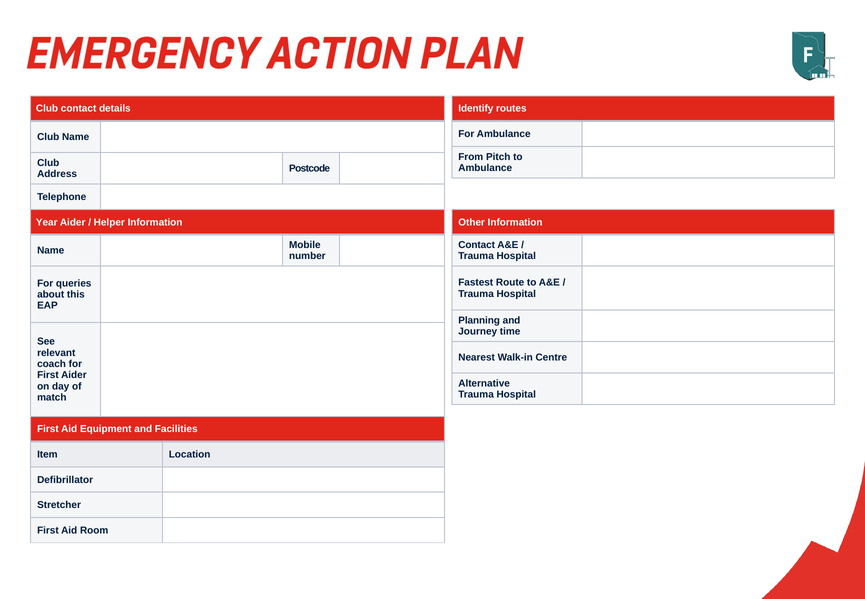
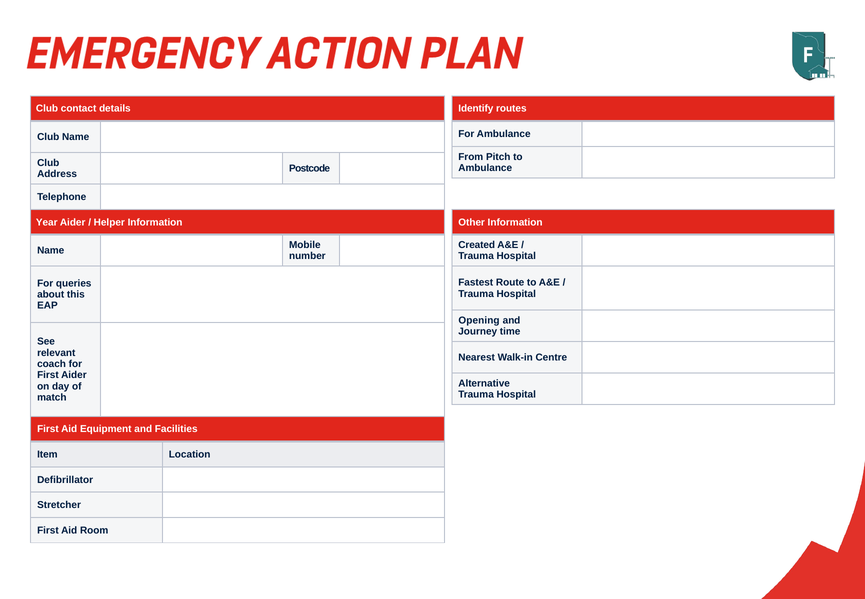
Contact: Contact -> Created (477, 245)
Planning: Planning -> Opening (479, 320)
